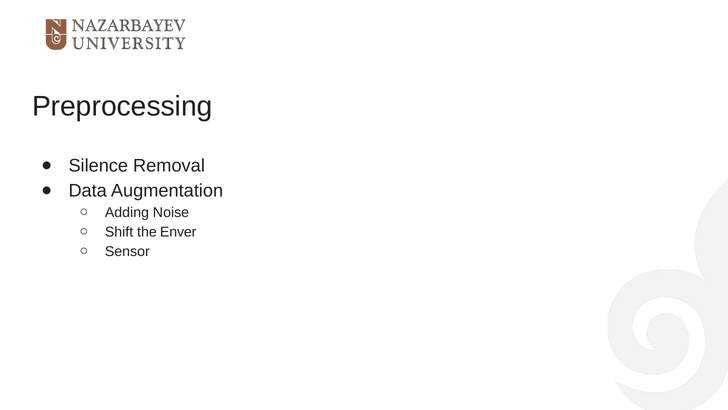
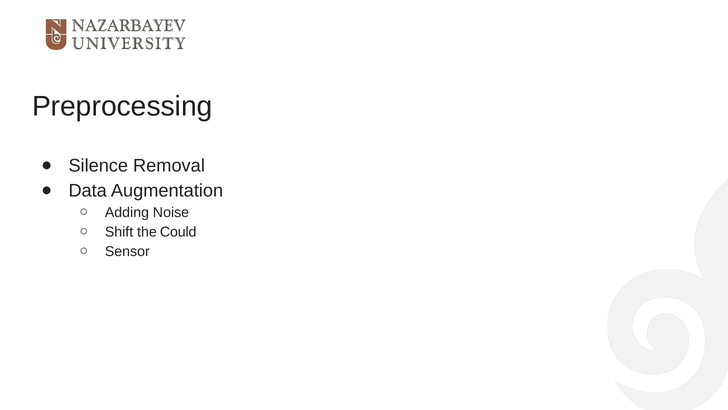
Enver: Enver -> Could (178, 232)
